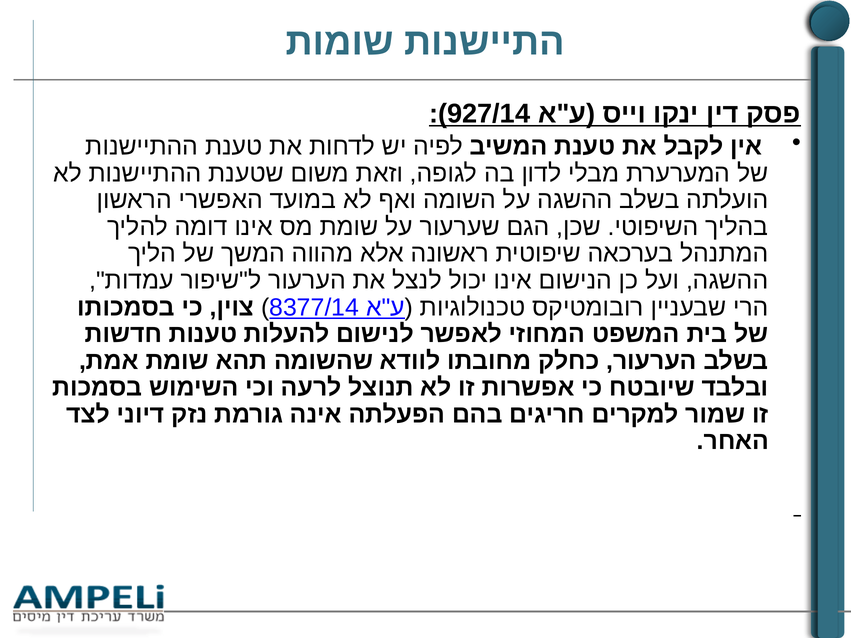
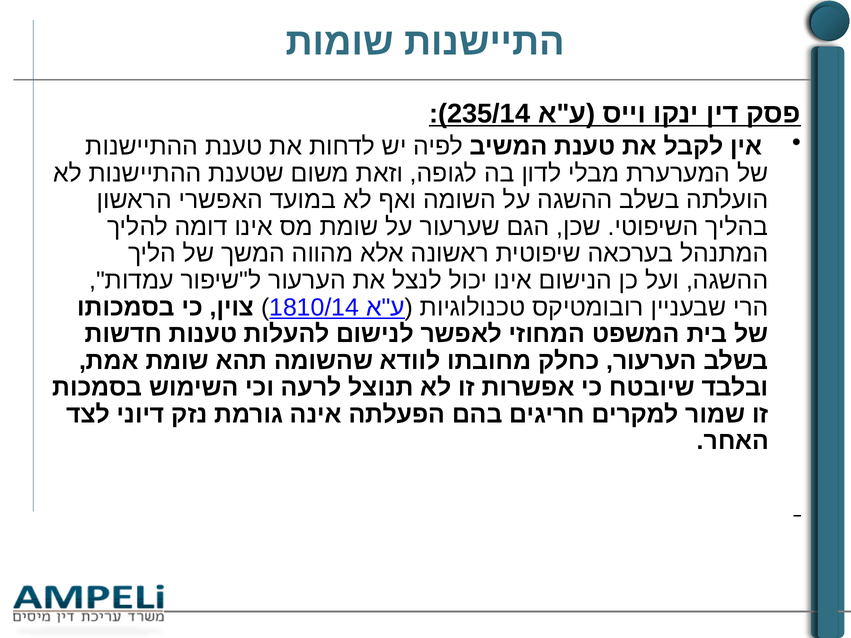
927/14: 927/14 -> 235/14 (489, 114)
8377/14: 8377/14 -> 1810/14 (314, 307)
